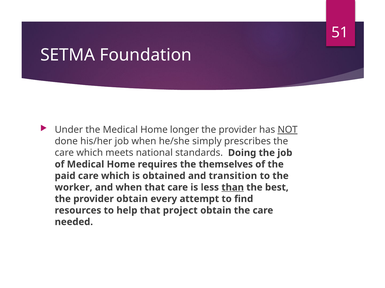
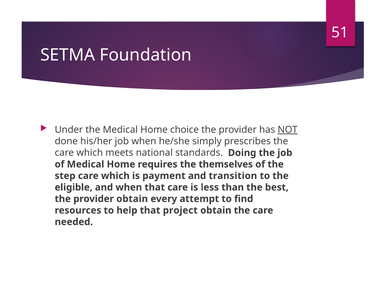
longer: longer -> choice (185, 130)
paid: paid -> step (65, 176)
obtained: obtained -> payment (164, 176)
worker: worker -> eligible (74, 188)
than underline: present -> none (233, 188)
